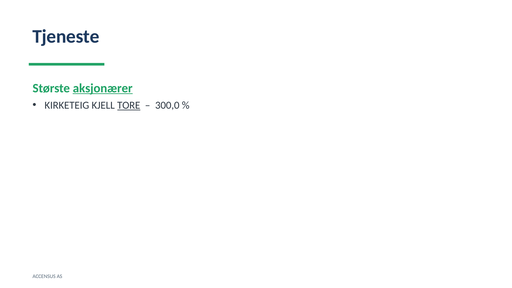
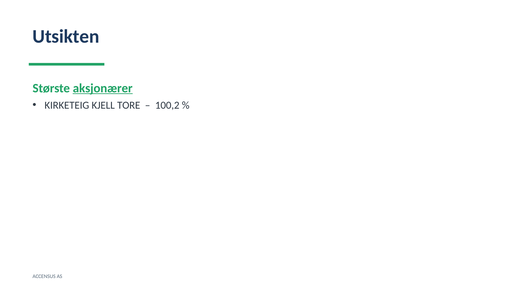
Tjeneste: Tjeneste -> Utsikten (66, 37)
TORE underline: present -> none (129, 105)
300,0: 300,0 -> 100,2 (167, 105)
